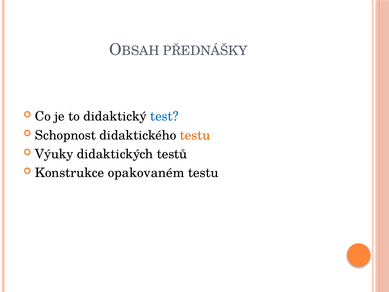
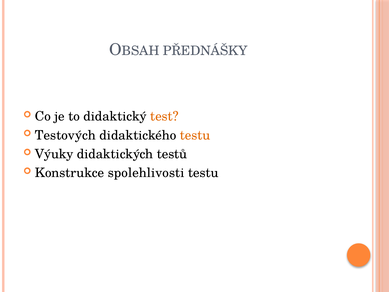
test colour: blue -> orange (164, 116)
Schopnost: Schopnost -> Testových (65, 135)
opakovaném: opakovaném -> spolehlivosti (146, 173)
